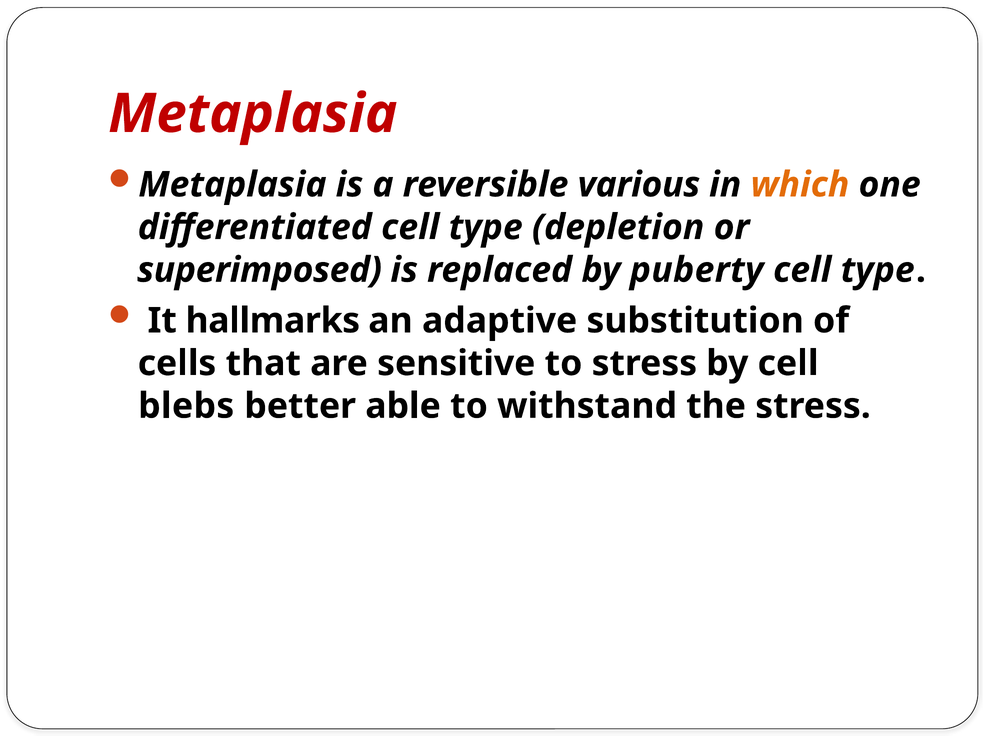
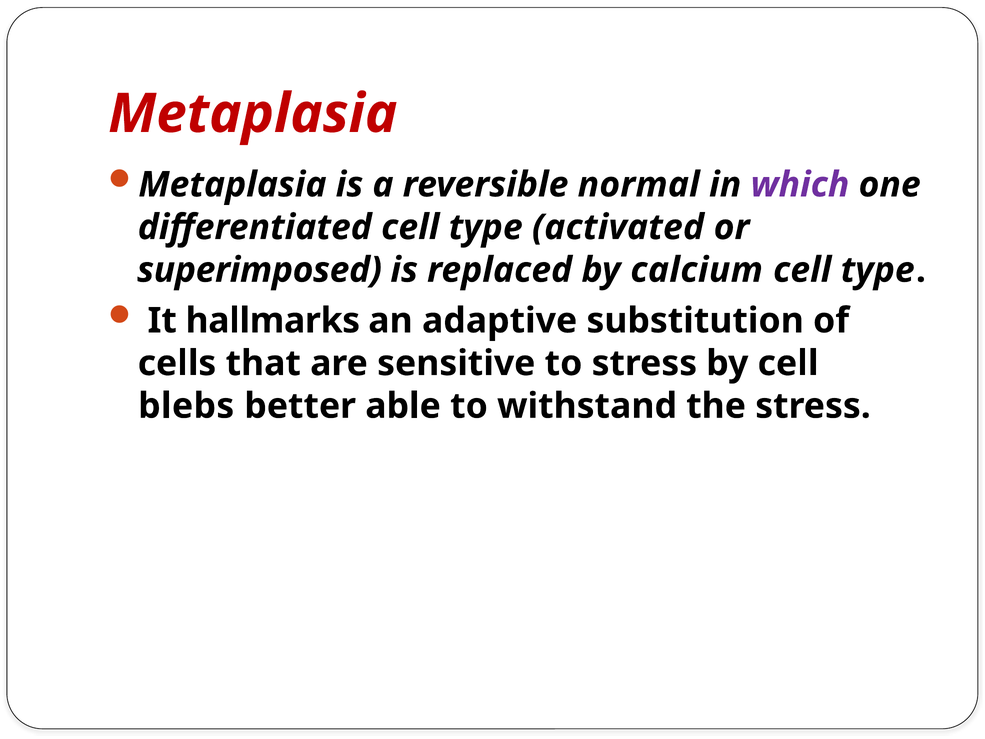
various: various -> normal (639, 185)
which colour: orange -> purple (800, 185)
depletion: depletion -> activated (618, 227)
puberty: puberty -> calcium (697, 270)
